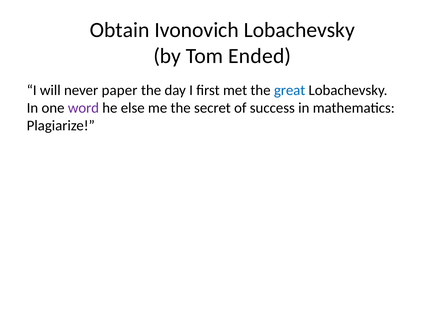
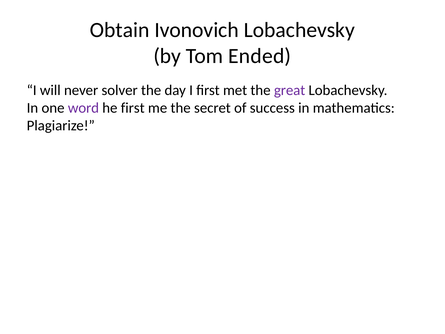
paper: paper -> solver (120, 90)
great colour: blue -> purple (290, 90)
he else: else -> first (133, 108)
